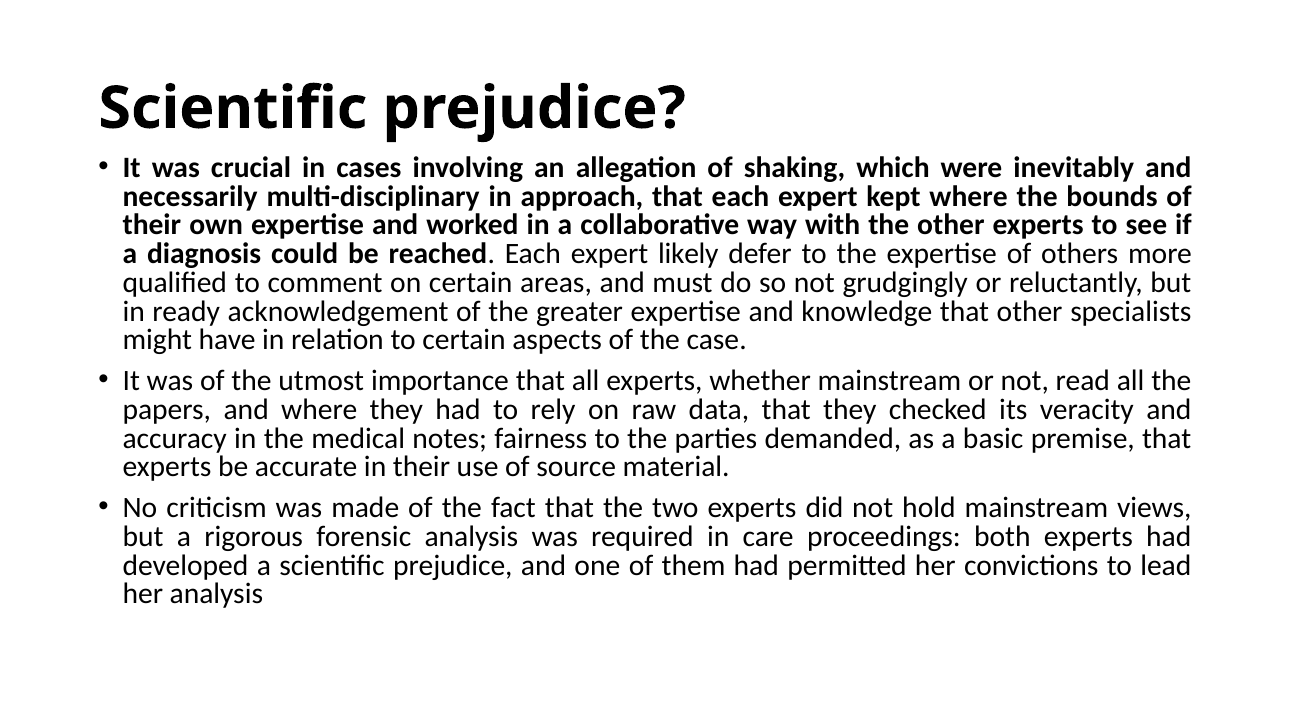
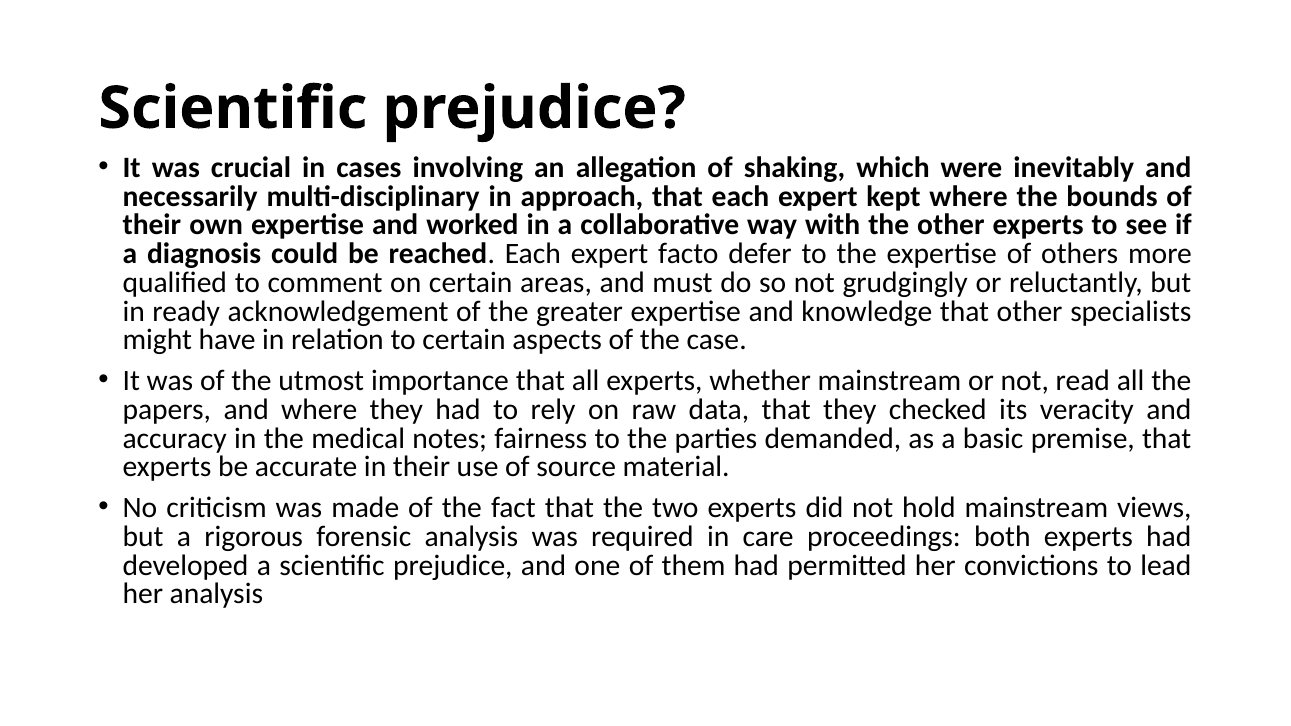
likely: likely -> facto (688, 254)
